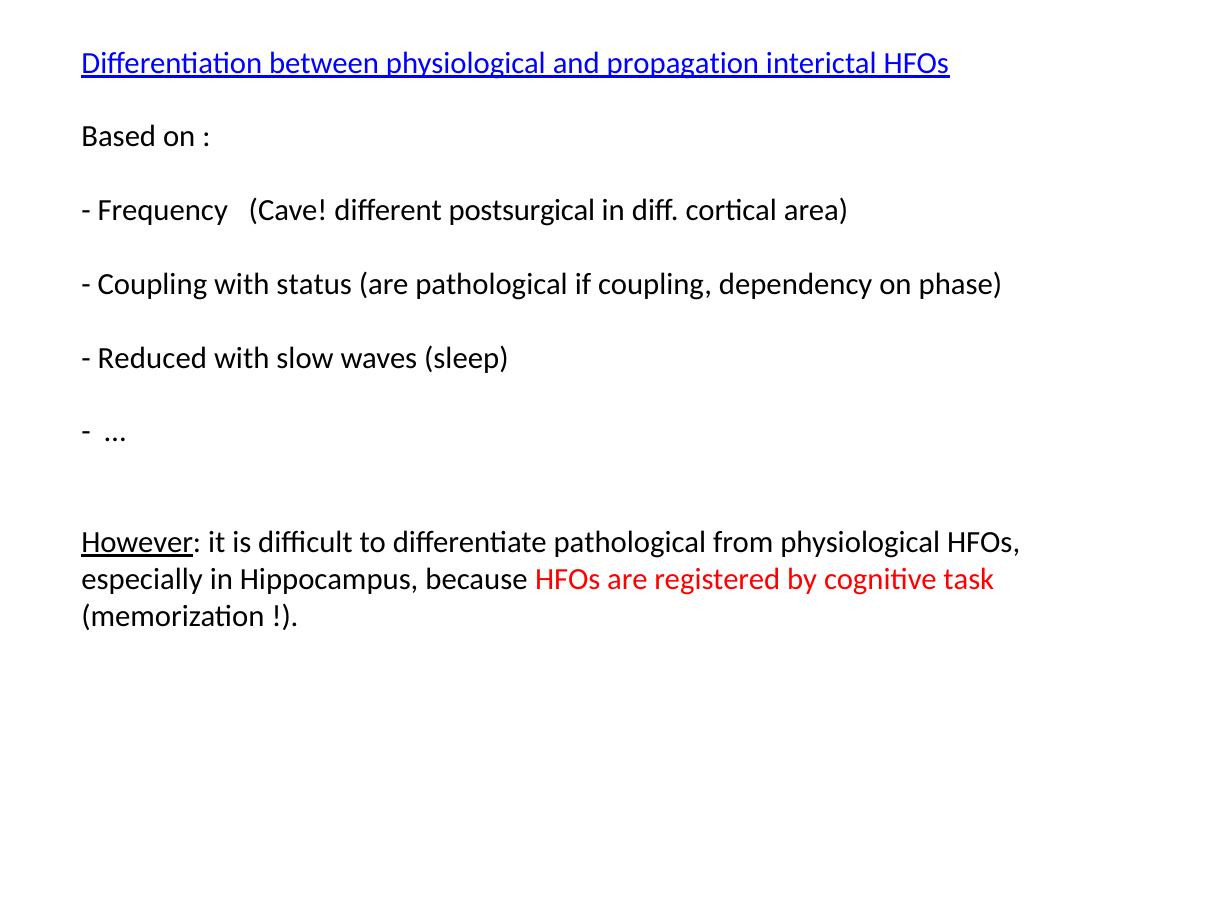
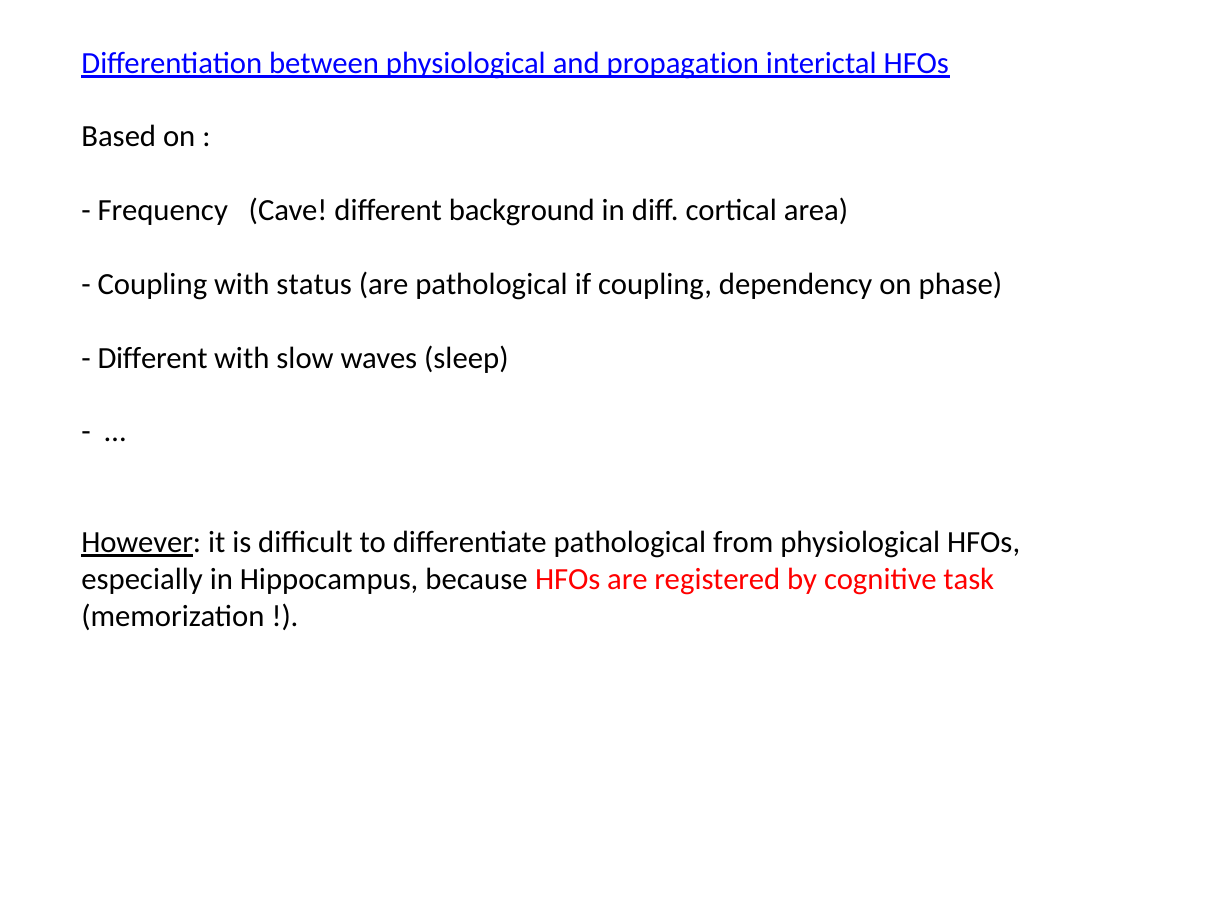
postsurgical: postsurgical -> background (522, 211)
Reduced: Reduced -> Different (153, 358)
